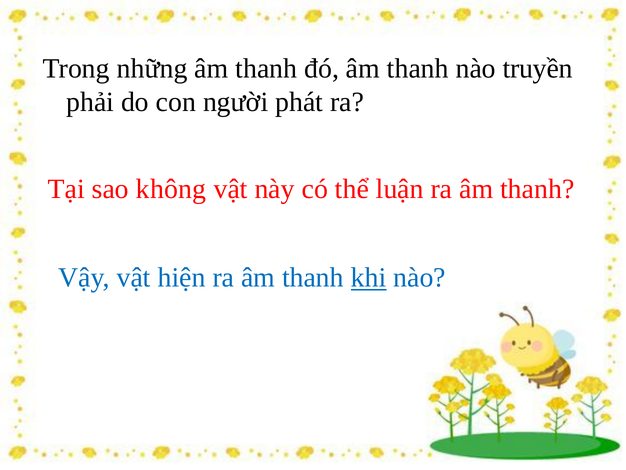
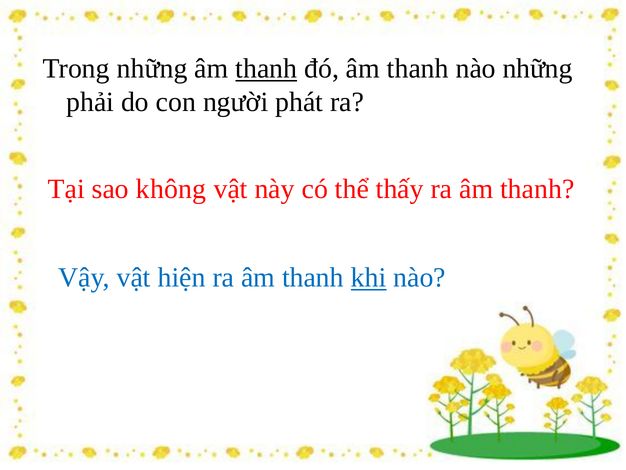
thanh underline: none -> present (266, 69)
nào truyền: truyền -> những (538, 69)
luận: luận -> thấy (400, 189)
